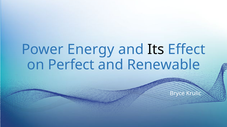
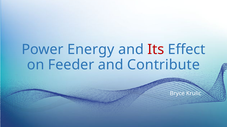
Its colour: black -> red (156, 50)
Perfect: Perfect -> Feeder (71, 65)
Renewable: Renewable -> Contribute (164, 65)
